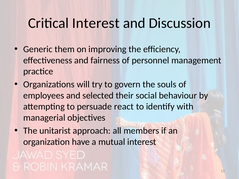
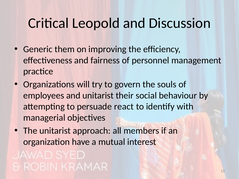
Critical Interest: Interest -> Leopold (96, 23)
and selected: selected -> unitarist (98, 96)
